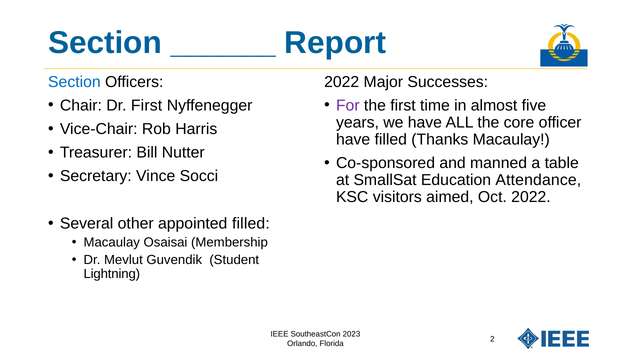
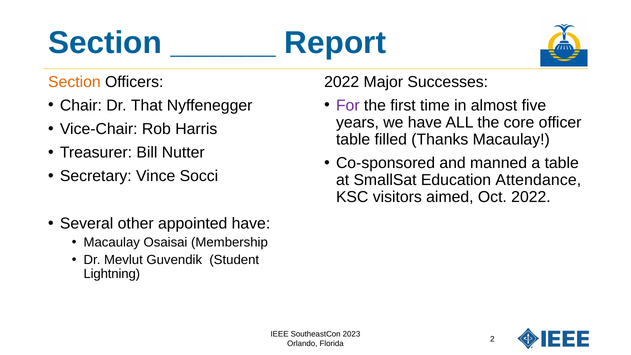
Section colour: blue -> orange (74, 82)
Dr First: First -> That (147, 105)
have: have -> table (353, 139)
appointed filled: filled -> have (251, 223)
